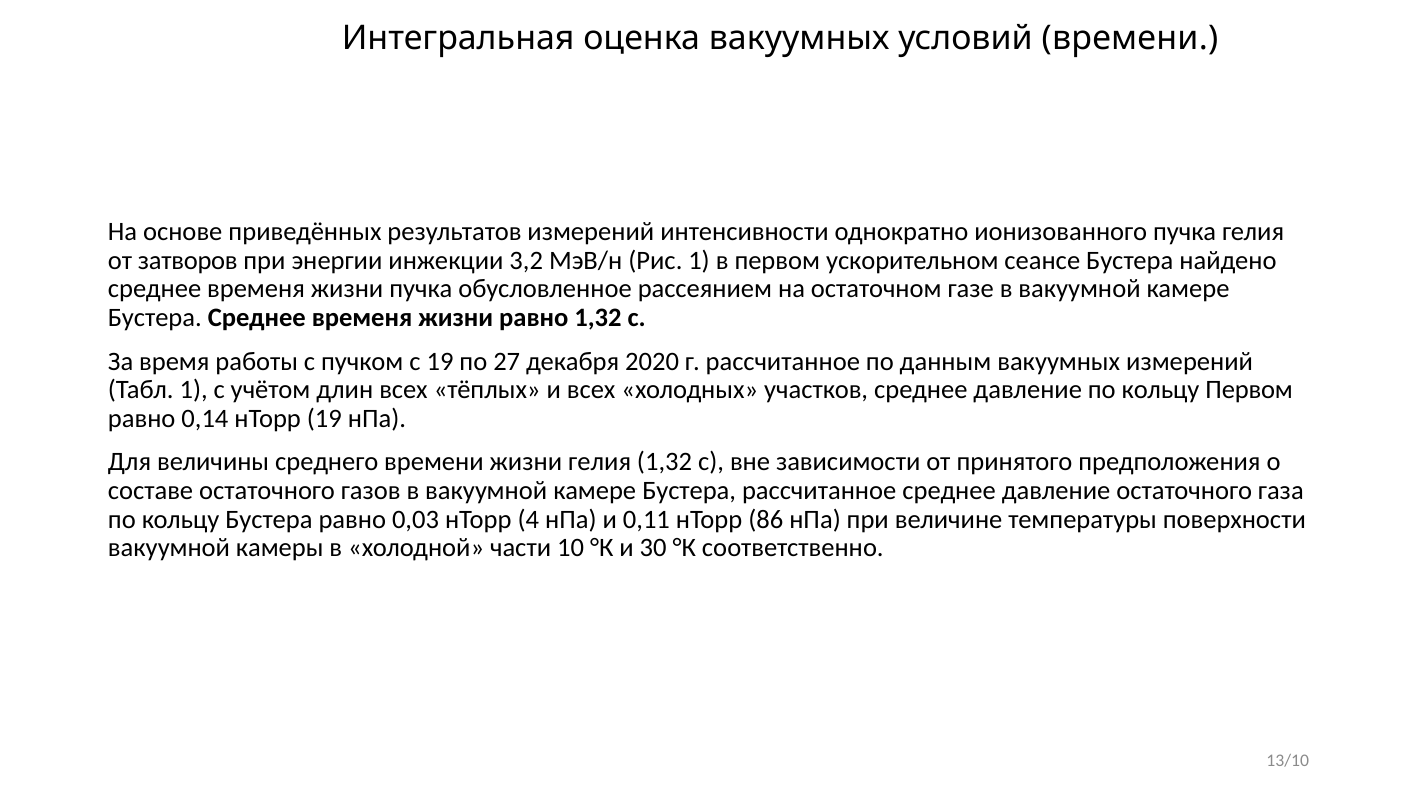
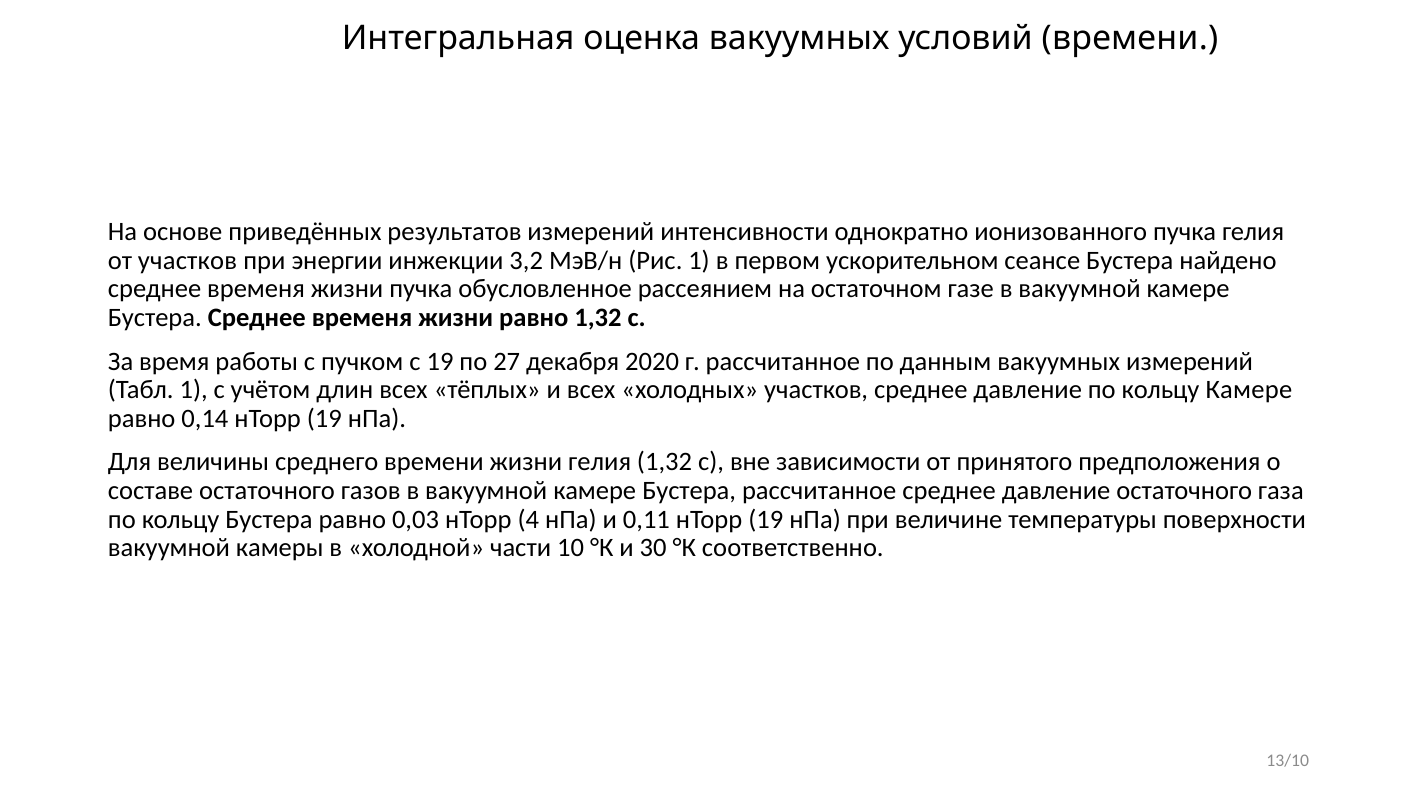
от затворов: затворов -> участков (188, 260)
кольцу Первом: Первом -> Камере (1249, 390)
0,11 нТорр 86: 86 -> 19 (766, 520)
